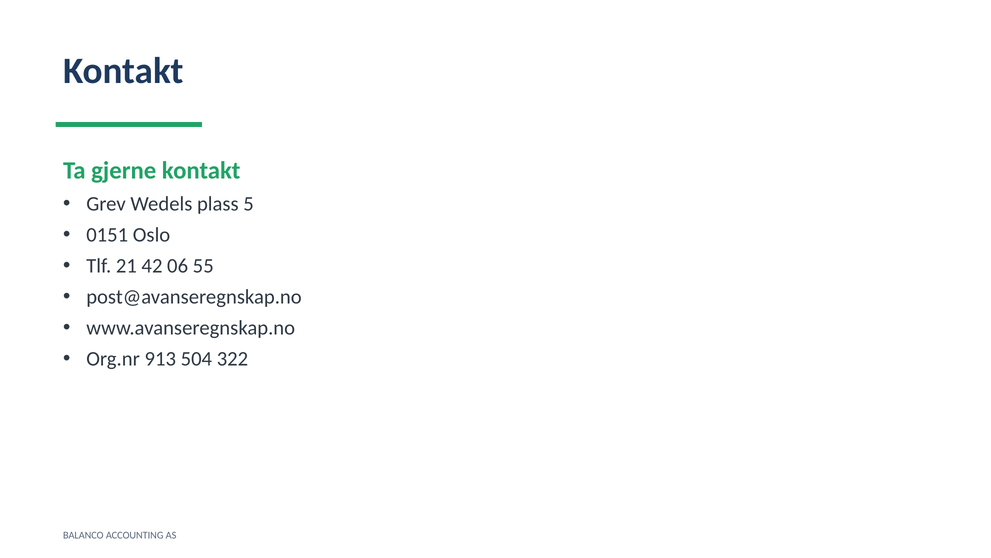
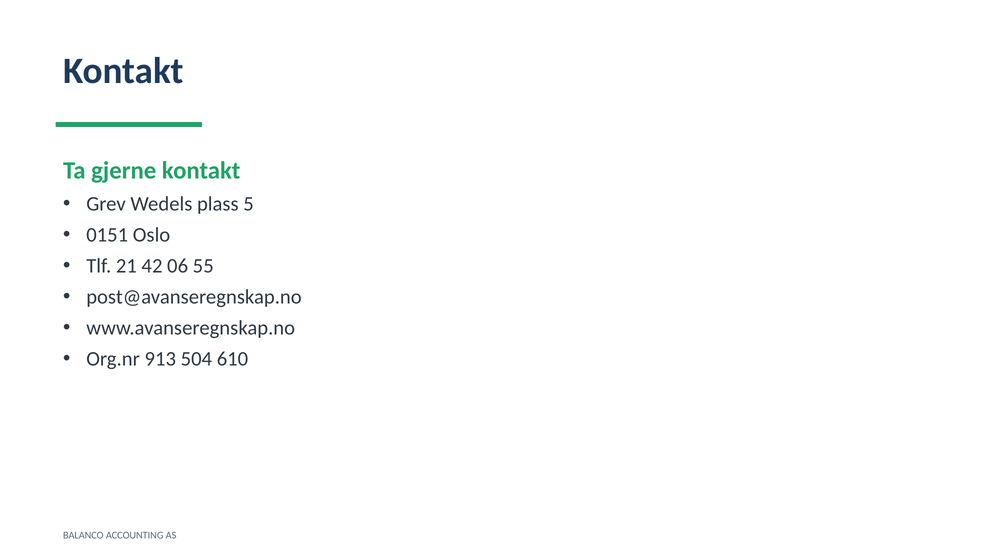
322: 322 -> 610 (232, 359)
